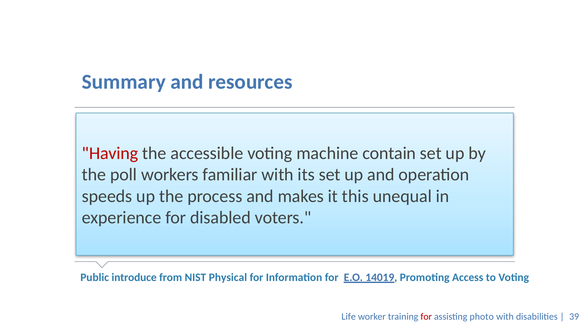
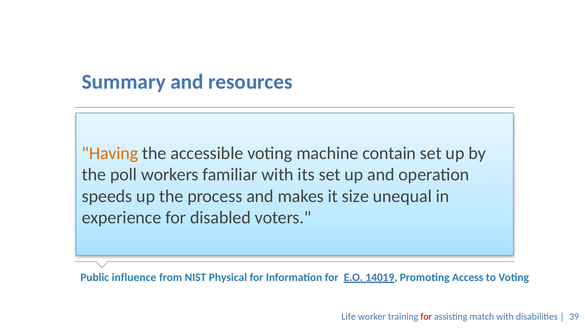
Having colour: red -> orange (110, 153)
this: this -> size (355, 196)
introduce: introduce -> influence (134, 277)
photo: photo -> match (482, 317)
